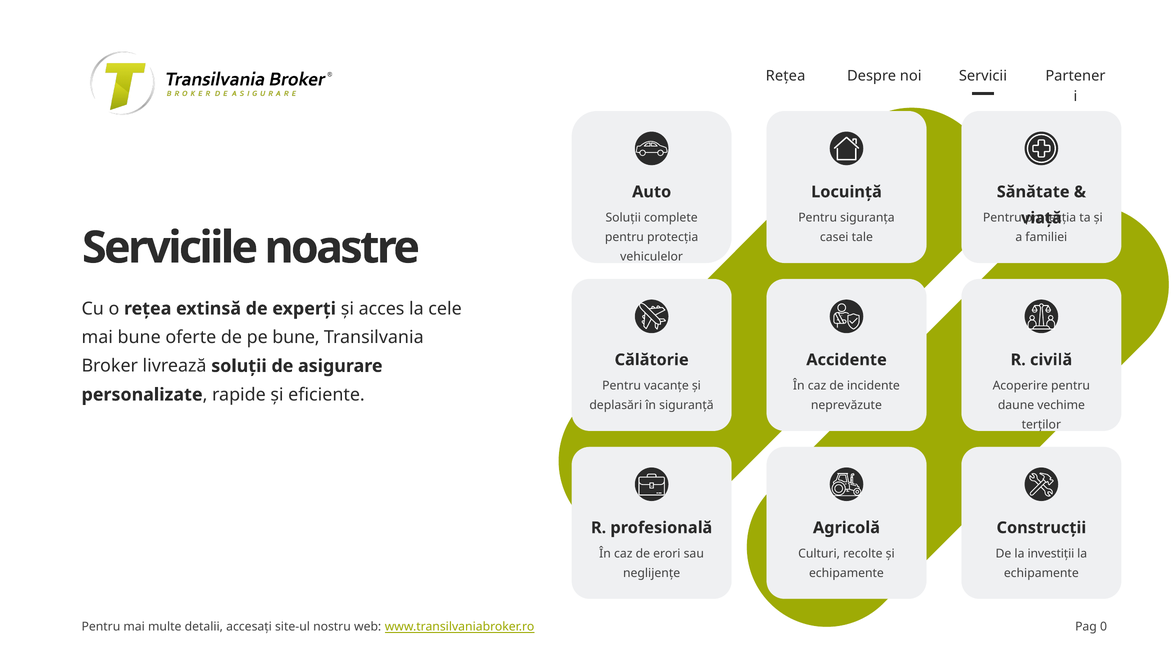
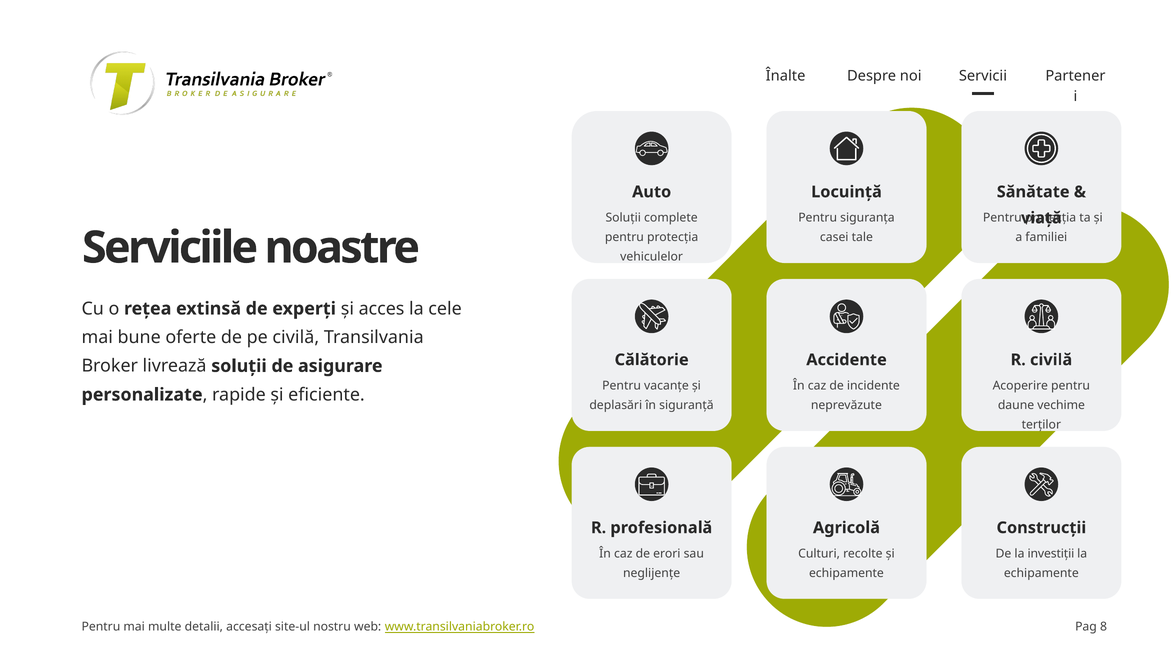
Rețea: Rețea -> Înalte (786, 76)
pe bune: bune -> civilă (296, 337)
0: 0 -> 8 (1104, 627)
